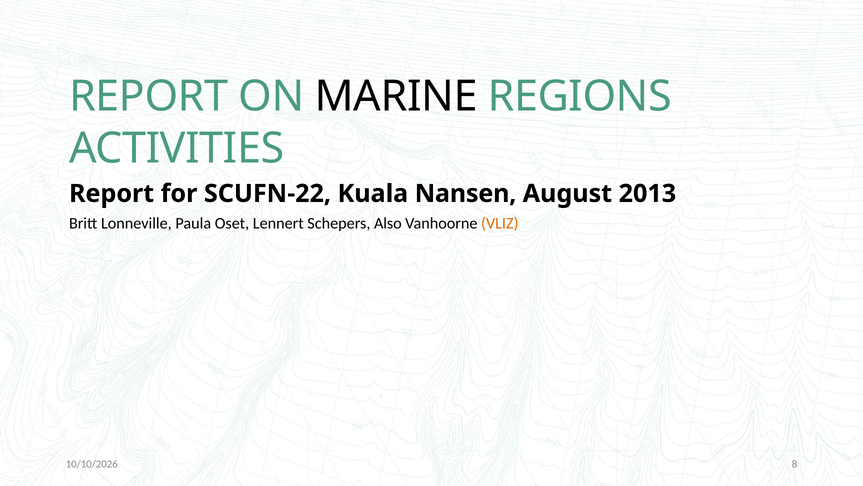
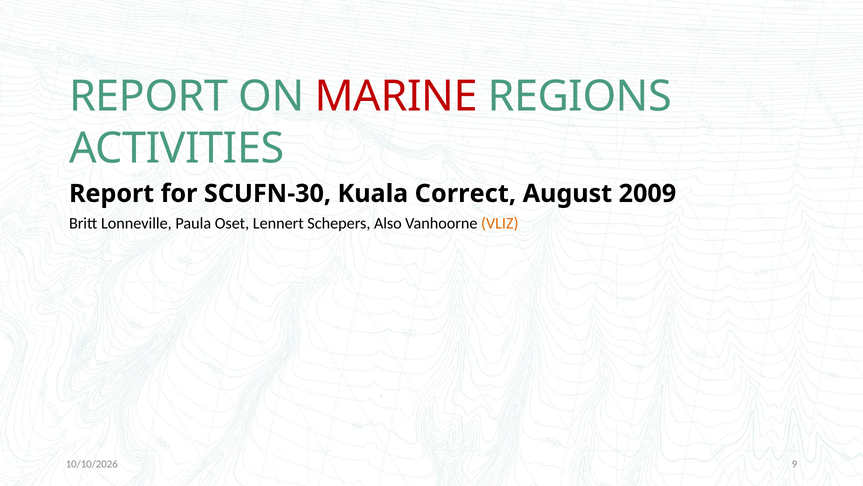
MARINE colour: black -> red (396, 96)
SCUFN-22: SCUFN-22 -> SCUFN-30 (267, 193)
Nansen: Nansen -> Correct (465, 193)
2013: 2013 -> 2009 (647, 193)
8: 8 -> 9 (795, 463)
